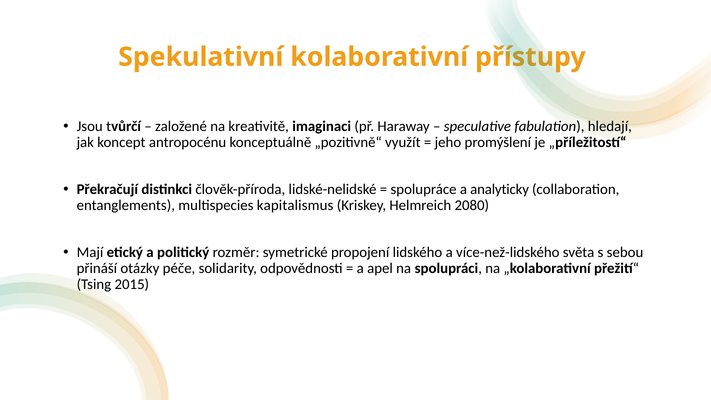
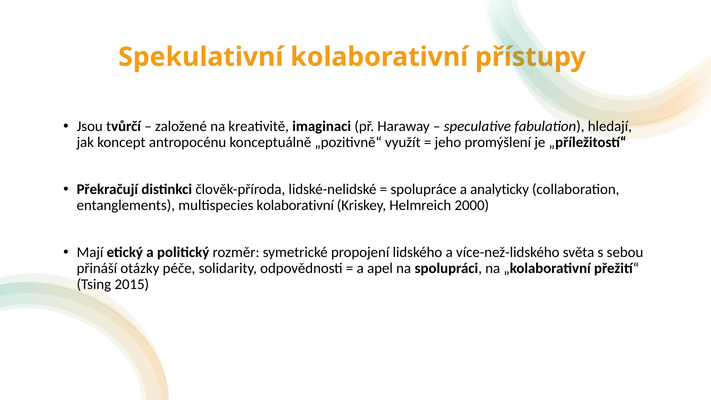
multispecies kapitalismus: kapitalismus -> kolaborativní (295, 205)
2080: 2080 -> 2000 (472, 205)
